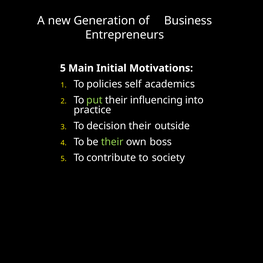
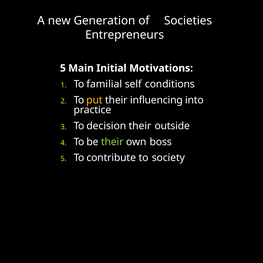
Business: Business -> Societies (188, 21)
policies: policies -> familial (104, 84)
academics: academics -> conditions (170, 84)
put colour: light green -> yellow (95, 100)
